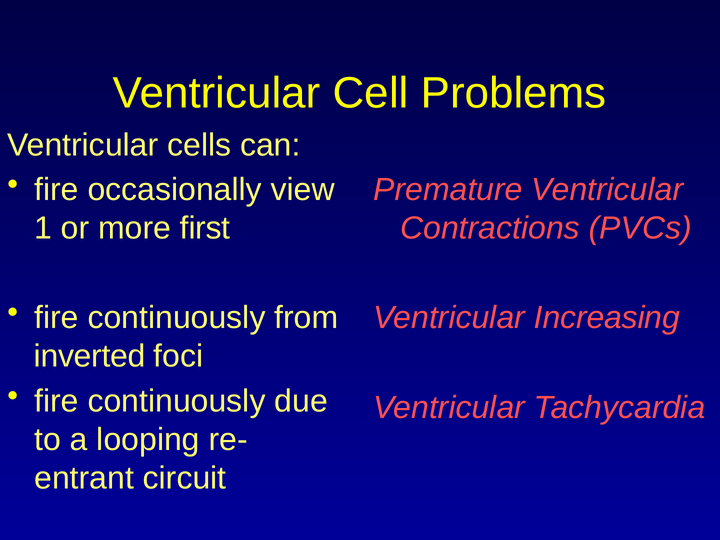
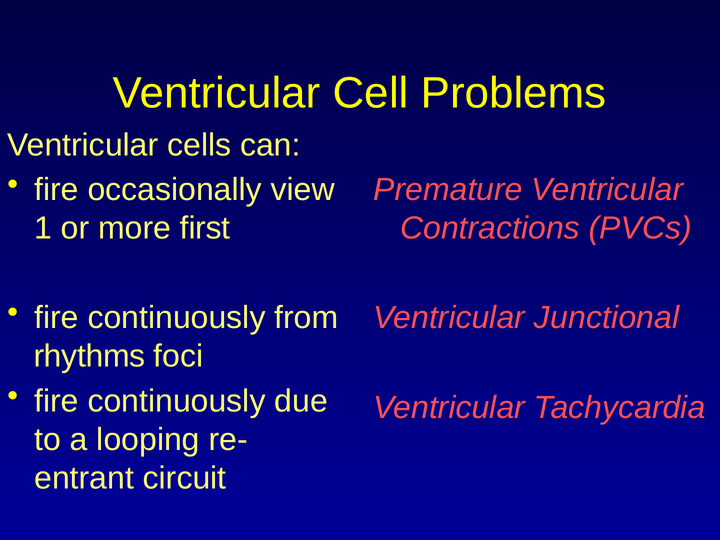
Increasing: Increasing -> Junctional (607, 318)
inverted: inverted -> rhythms (90, 356)
